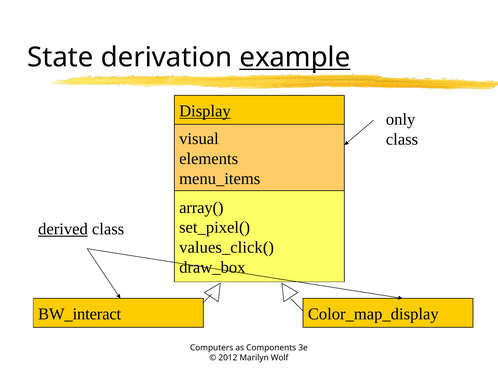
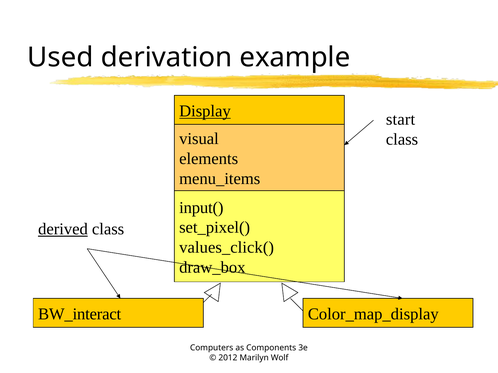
State: State -> Used (60, 58)
example underline: present -> none (295, 58)
only: only -> start (401, 120)
array(: array( -> input( (201, 208)
